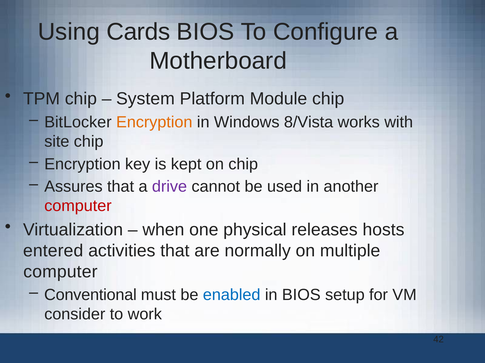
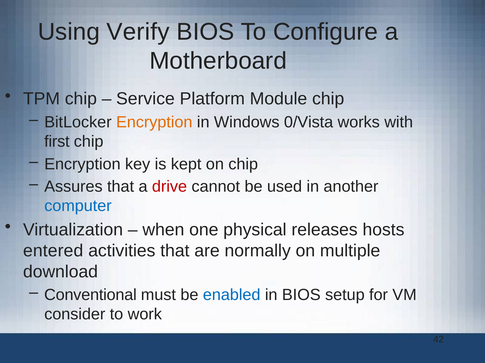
Cards: Cards -> Verify (138, 32)
System: System -> Service (145, 99)
8/Vista: 8/Vista -> 0/Vista (309, 122)
site: site -> first (57, 142)
drive colour: purple -> red (170, 187)
computer colour: red -> blue (78, 206)
computer: computer -> download (61, 272)
